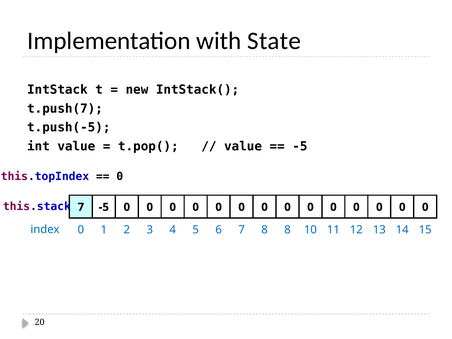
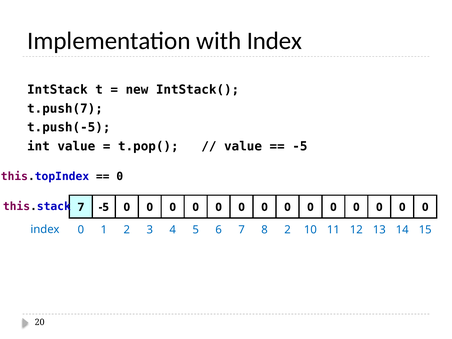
with State: State -> Index (274, 41)
8 8: 8 -> 2 (287, 230)
